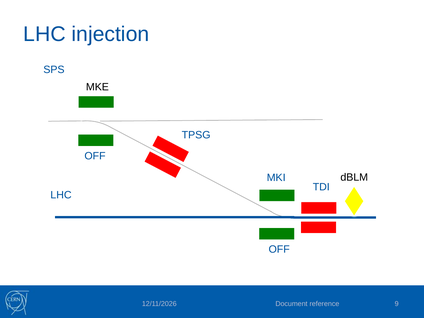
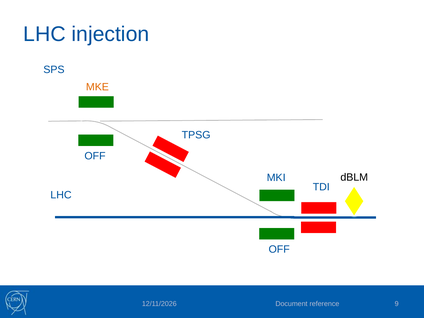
MKE colour: black -> orange (97, 87)
